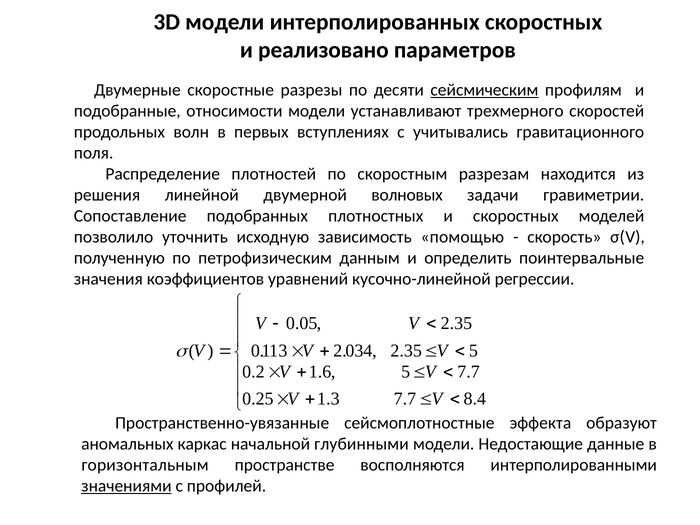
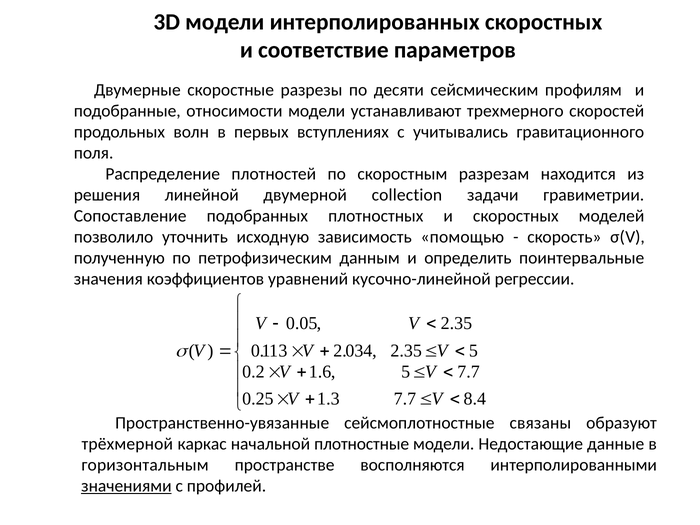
реализовано: реализовано -> соответствие (323, 50)
сейсмическим underline: present -> none (484, 90)
волновых: волновых -> collection (407, 195)
эффекта: эффекта -> связаны (540, 423)
аномальных: аномальных -> трёхмерной (127, 444)
глубинными: глубинными -> плотностные (362, 444)
